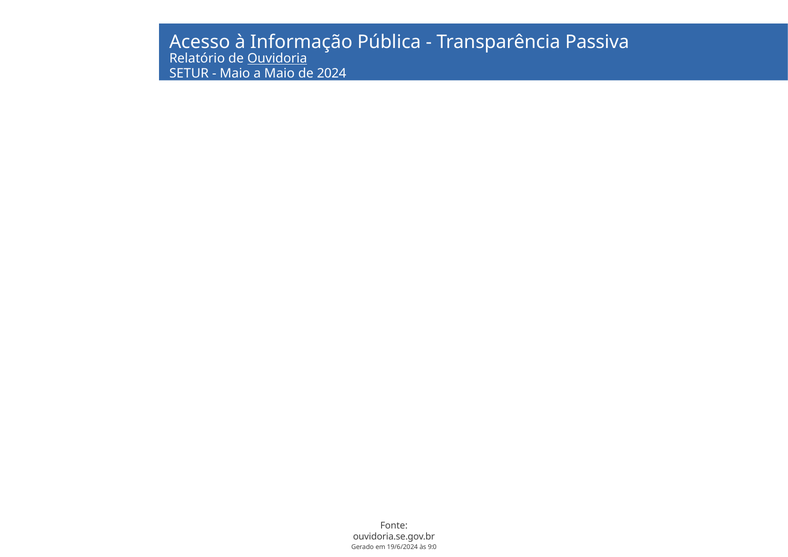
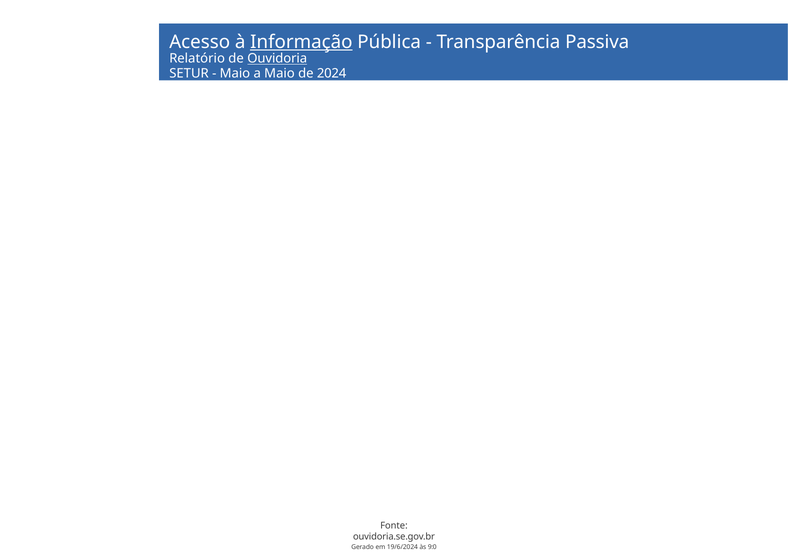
Informação underline: none -> present (301, 42)
